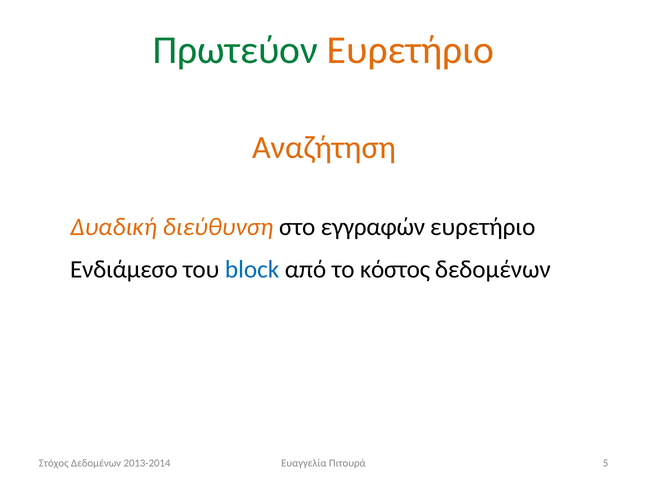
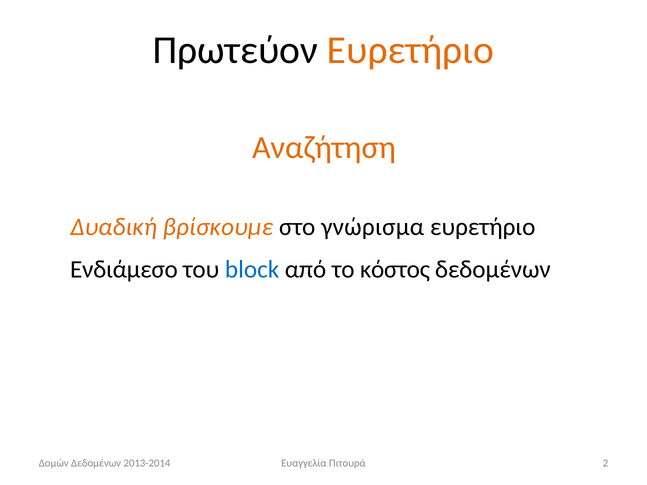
Πρωτεύον colour: green -> black (235, 50)
διεύθυνση: διεύθυνση -> βρίσκουμε (218, 227)
εγγραφών: εγγραφών -> γνώρισμα (373, 227)
Στόχος: Στόχος -> Δομών (54, 463)
5: 5 -> 2 (606, 463)
